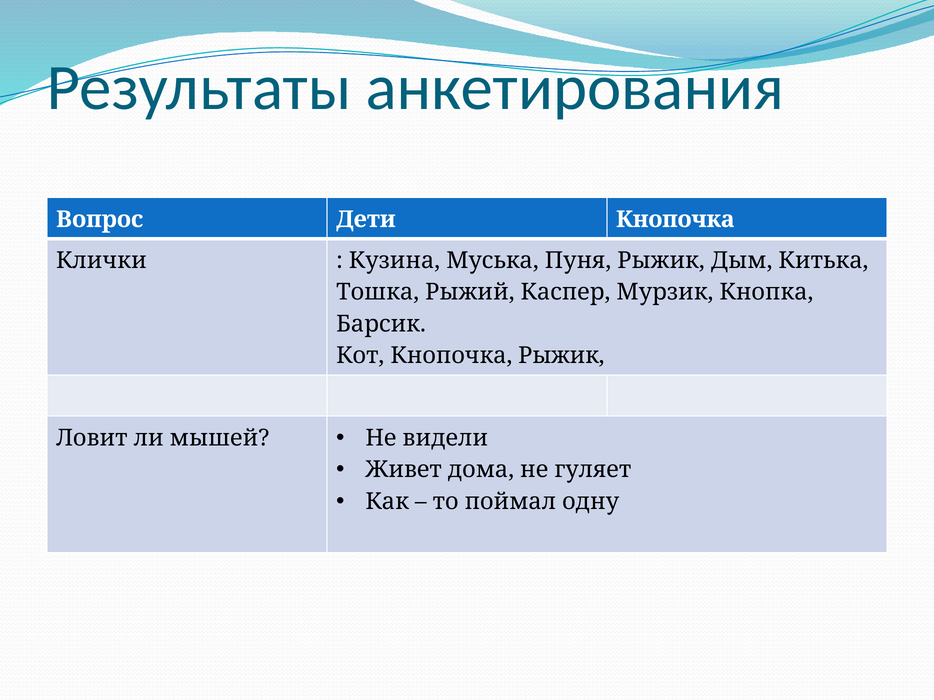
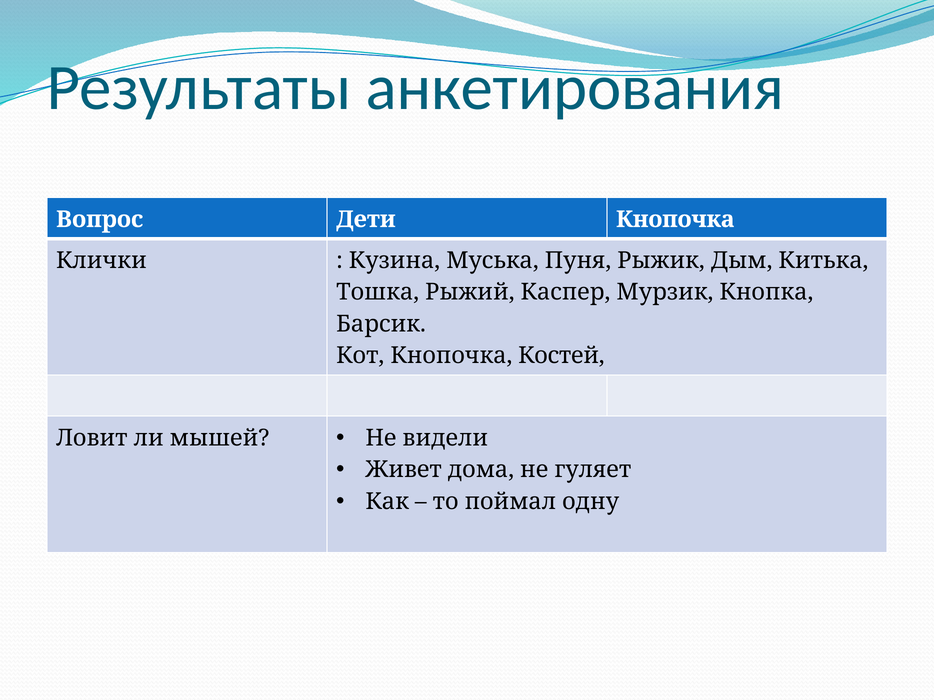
Кнопочка Рыжик: Рыжик -> Костей (561, 356)
